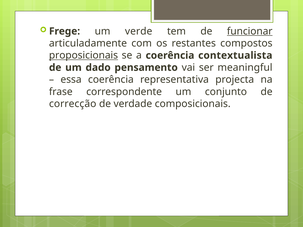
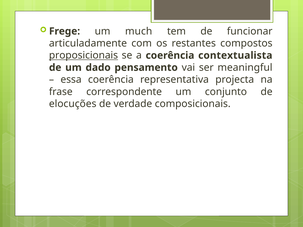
verde: verde -> much (139, 31)
funcionar underline: present -> none (250, 31)
correcção: correcção -> elocuções (73, 104)
